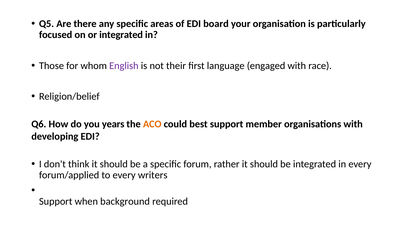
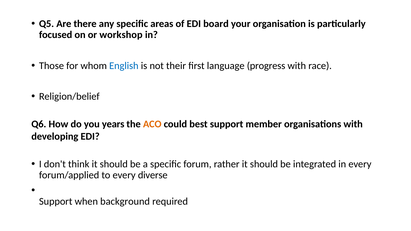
or integrated: integrated -> workshop (121, 35)
English colour: purple -> blue (124, 66)
engaged: engaged -> progress (266, 66)
writers: writers -> diverse (153, 175)
